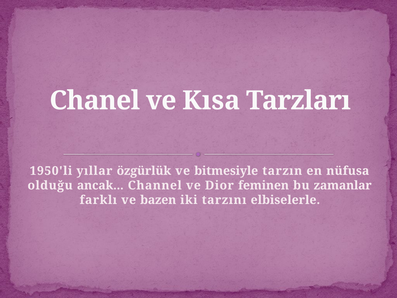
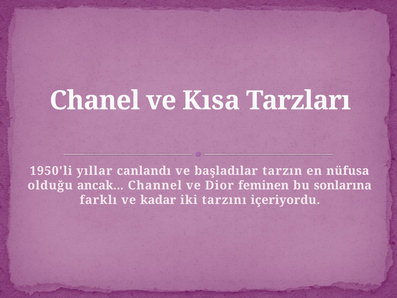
özgürlük: özgürlük -> canlandı (144, 171)
bitmesiyle: bitmesiyle -> başladılar (226, 171)
zamanlar: zamanlar -> sonlarına (343, 185)
bazen: bazen -> kadar (158, 200)
elbiselerle: elbiselerle -> içeriyordu (285, 200)
